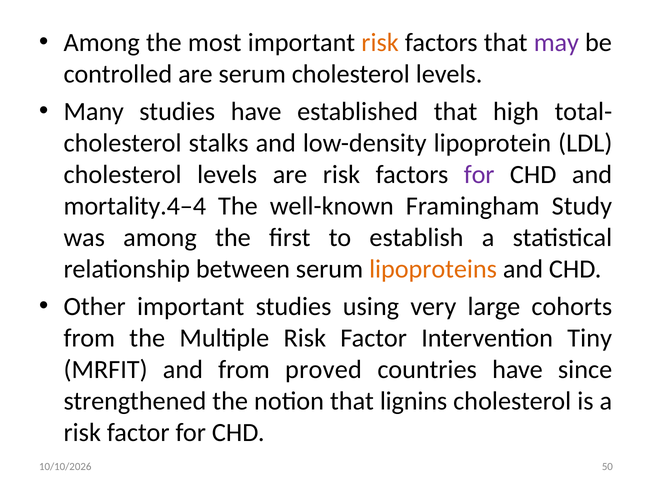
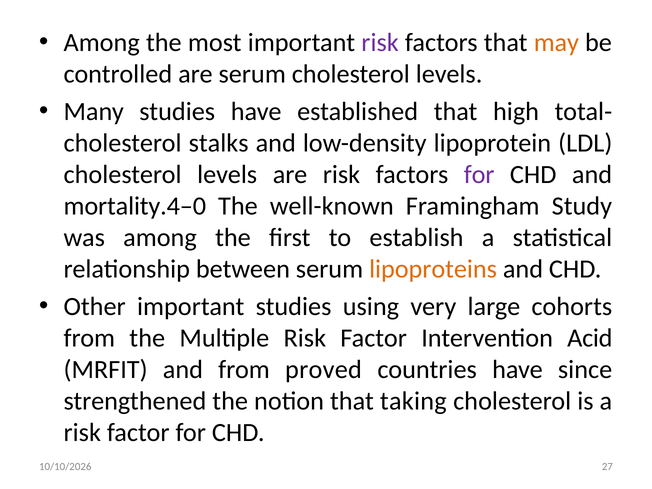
risk colour: orange -> purple (380, 43)
may colour: purple -> orange (556, 43)
mortality.4–4: mortality.4–4 -> mortality.4–0 (135, 206)
Tiny: Tiny -> Acid (590, 338)
lignins: lignins -> taking (413, 401)
50: 50 -> 27 (607, 467)
